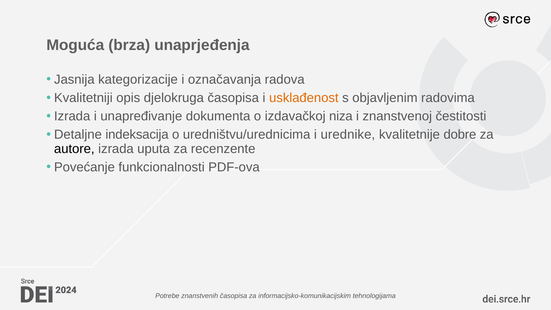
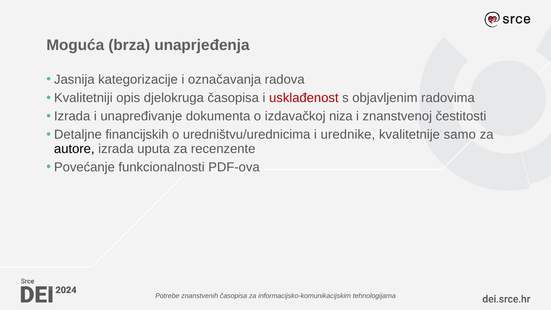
usklađenost colour: orange -> red (304, 98)
indeksacija: indeksacija -> financijskih (137, 135)
dobre: dobre -> samo (460, 135)
